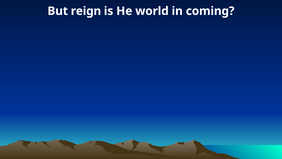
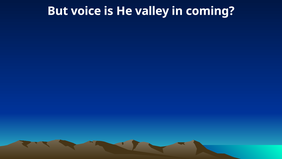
reign: reign -> voice (86, 11)
world: world -> valley (152, 11)
